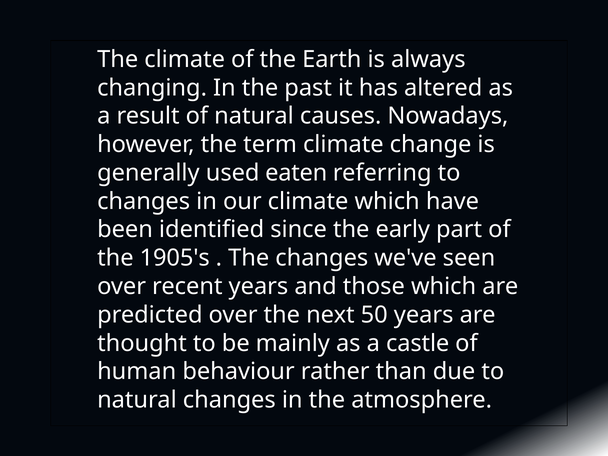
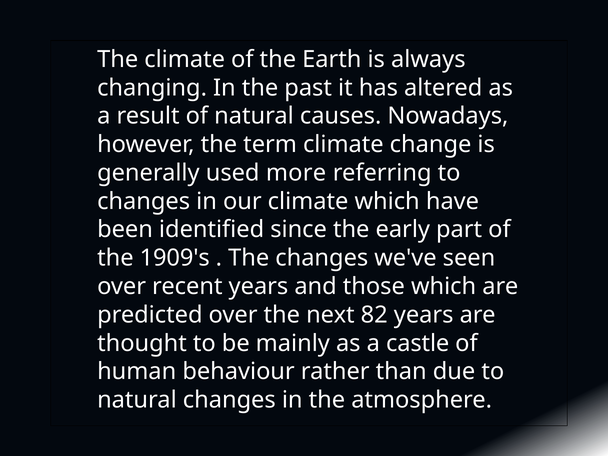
eaten: eaten -> more (296, 173)
1905's: 1905's -> 1909's (175, 258)
50: 50 -> 82 (374, 315)
